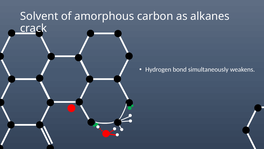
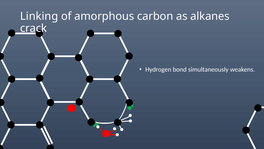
Solvent: Solvent -> Linking (39, 16)
